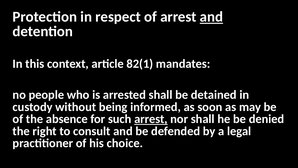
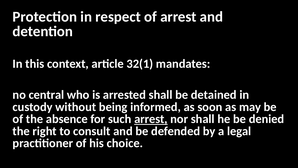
and underline: present -> none (211, 17)
82(1: 82(1 -> 32(1 (140, 64)
people: people -> central (46, 95)
